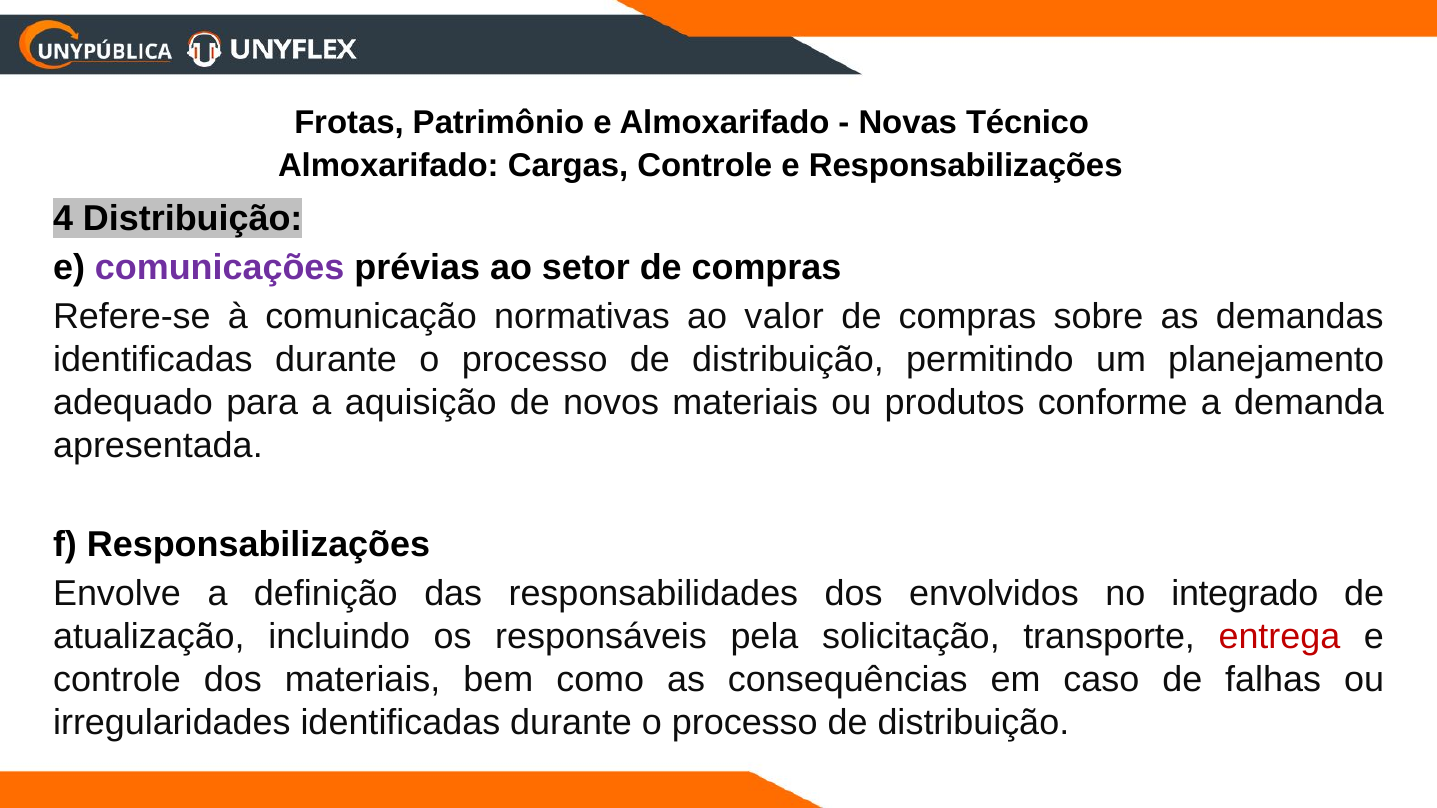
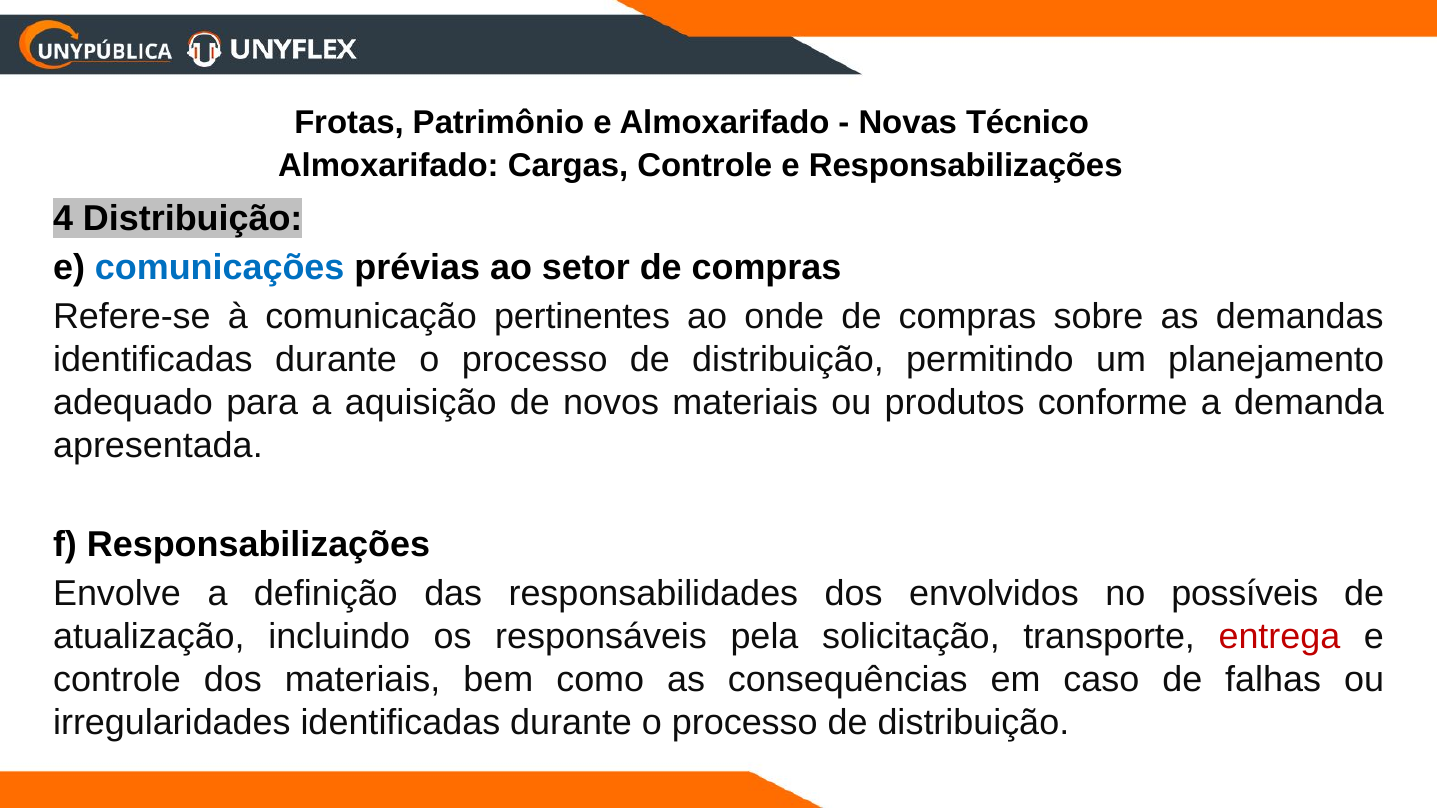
comunicações colour: purple -> blue (220, 268)
normativas: normativas -> pertinentes (582, 317)
valor: valor -> onde (784, 317)
integrado: integrado -> possíveis (1245, 594)
